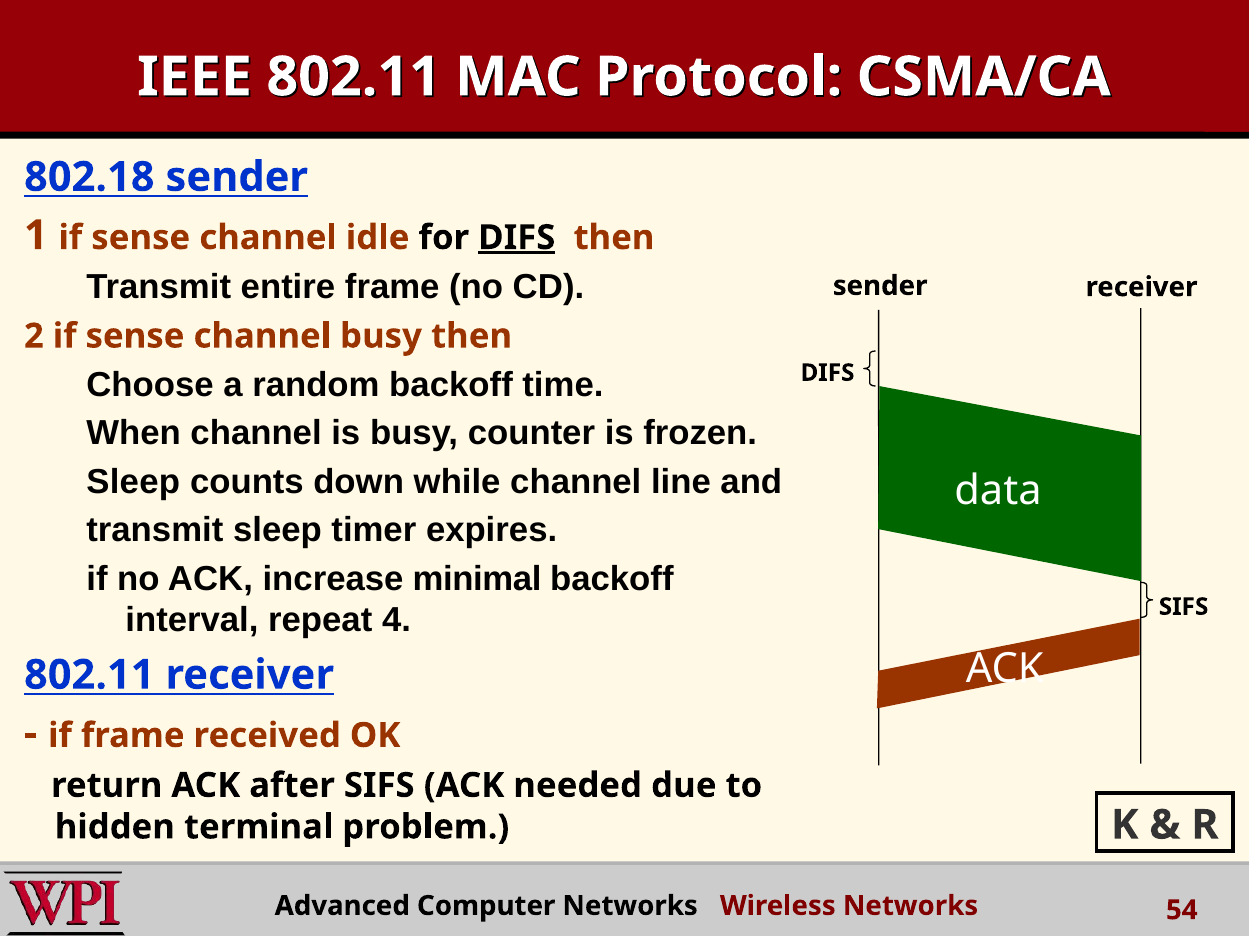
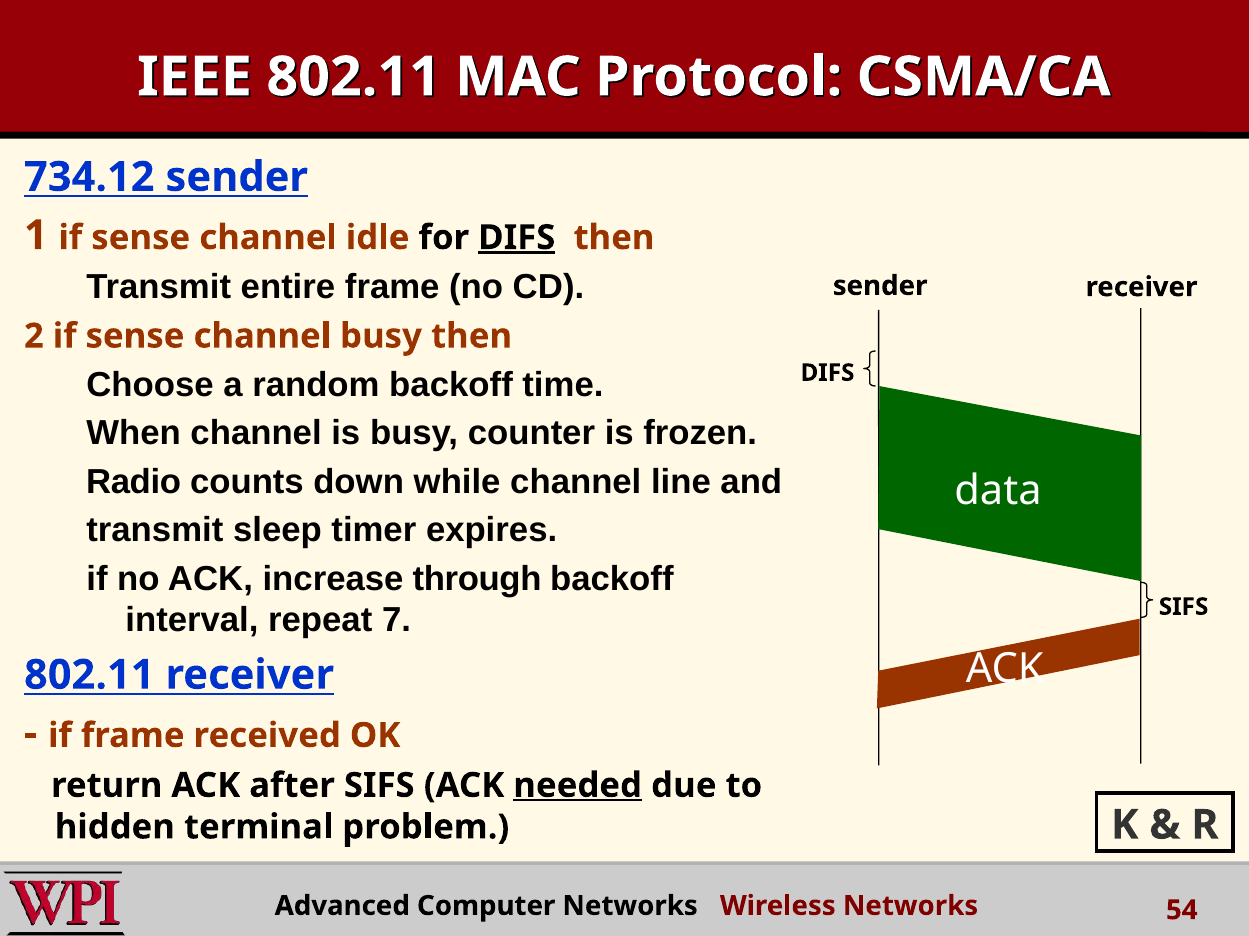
802.18: 802.18 -> 734.12 (89, 177)
Sleep: Sleep -> Radio (134, 482)
minimal: minimal -> through (477, 579)
4: 4 -> 7 (396, 621)
needed underline: none -> present (578, 786)
